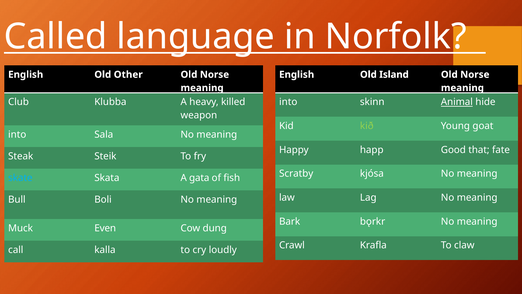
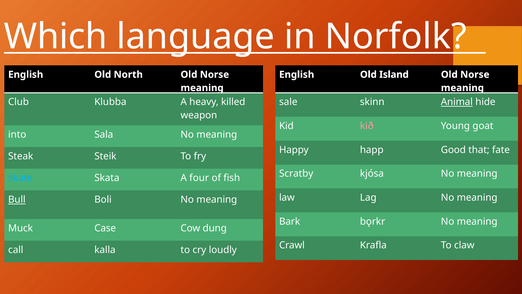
Called: Called -> Which (56, 37)
Other: Other -> North (128, 74)
into: into -> sale (288, 102)
kið colour: light green -> pink (367, 126)
gata: gata -> four (199, 178)
Bull underline: none -> present (17, 199)
Even: Even -> Case (105, 228)
